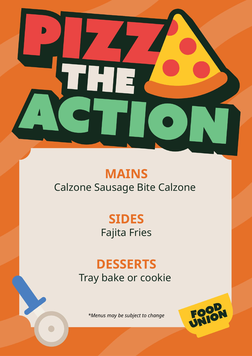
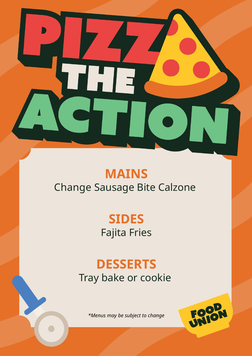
Calzone: Calzone -> Change (73, 188)
